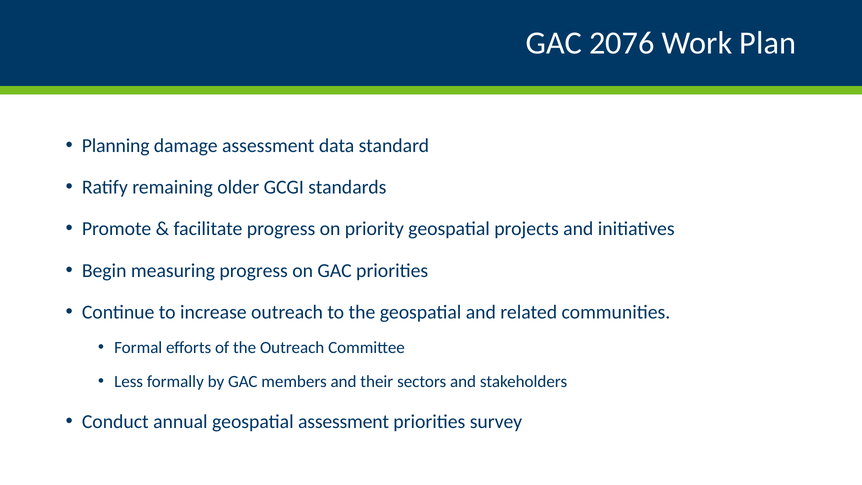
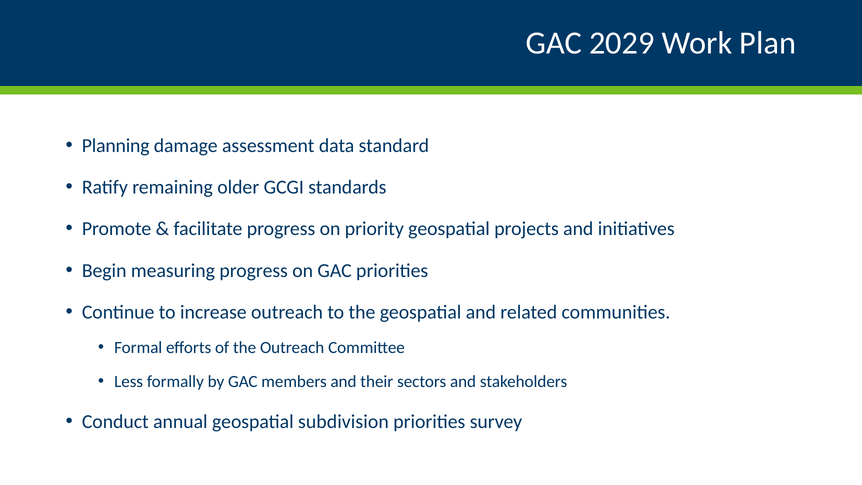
2076: 2076 -> 2029 (622, 43)
geospatial assessment: assessment -> subdivision (343, 422)
